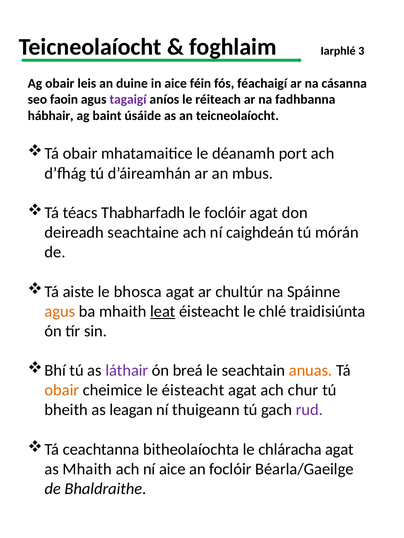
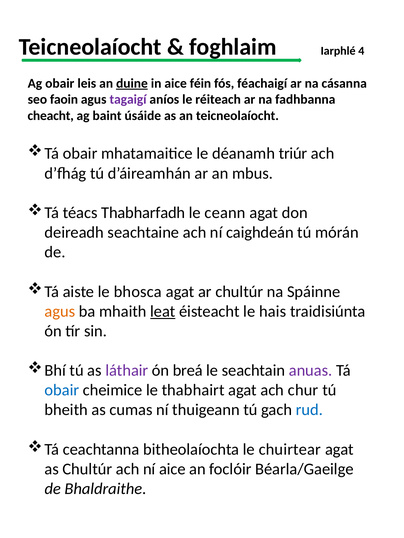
3: 3 -> 4 (361, 51)
duine underline: none -> present (132, 84)
hábhair: hábhair -> cheacht (51, 116)
port: port -> triúr (293, 154)
le foclóir: foclóir -> ceann (225, 213)
chlé: chlé -> hais (273, 312)
anuas colour: orange -> purple (311, 371)
obair colour: orange -> blue (62, 391)
le éisteacht: éisteacht -> thabhairt (193, 391)
leagan: leagan -> cumas (131, 410)
rud colour: purple -> blue (309, 410)
chláracha: chláracha -> chuirtear (290, 450)
as Mhaith: Mhaith -> Chultúr (87, 470)
